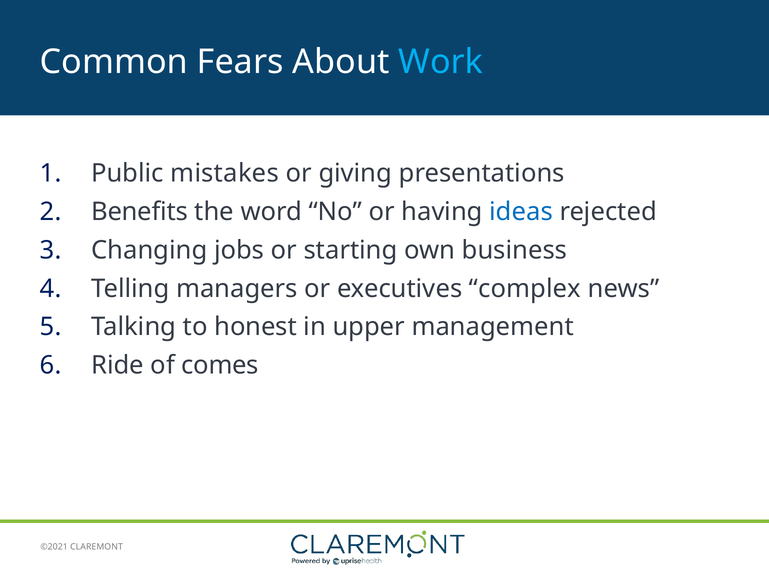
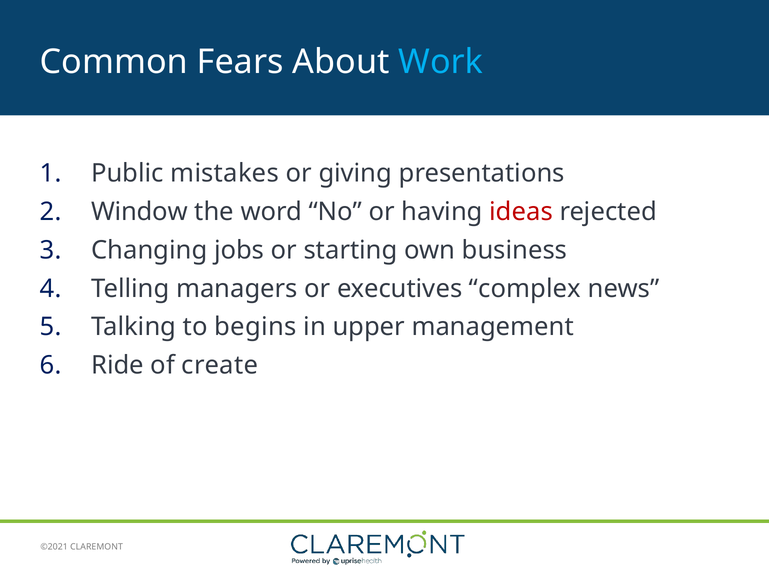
Benefits: Benefits -> Window (140, 212)
ideas colour: blue -> red (521, 212)
honest: honest -> begins (255, 327)
comes: comes -> create (220, 365)
